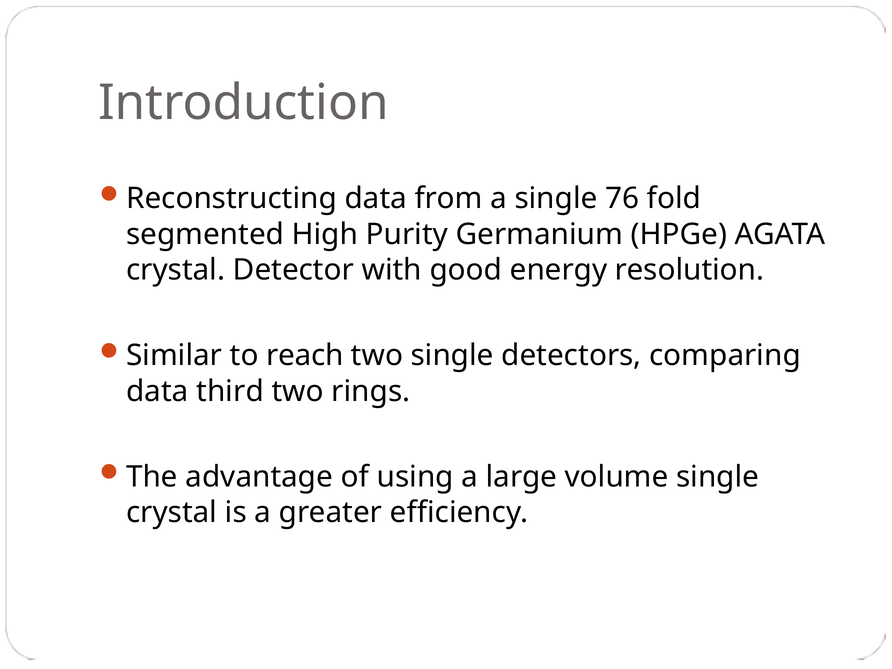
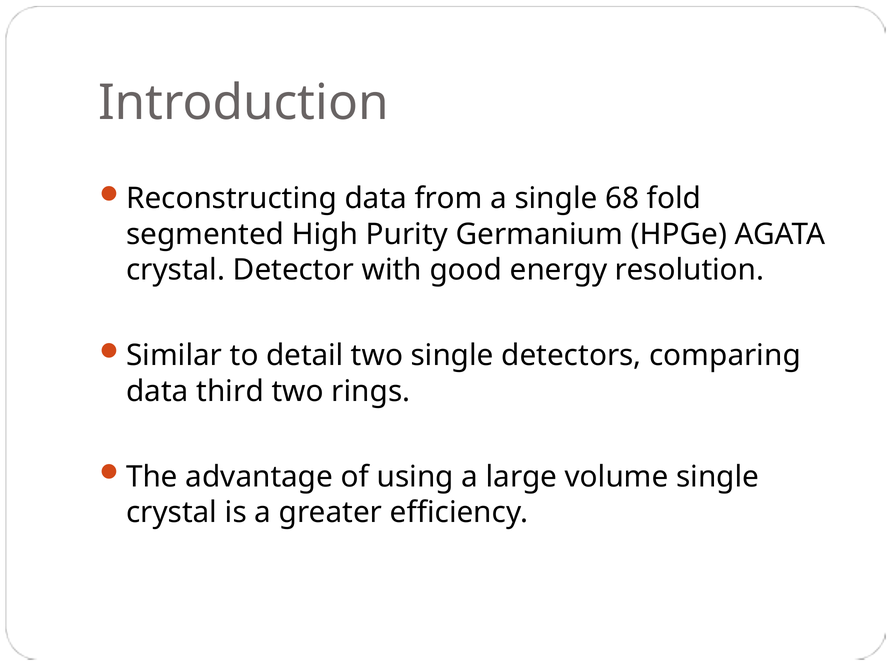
76: 76 -> 68 (622, 199)
reach: reach -> detail (305, 356)
